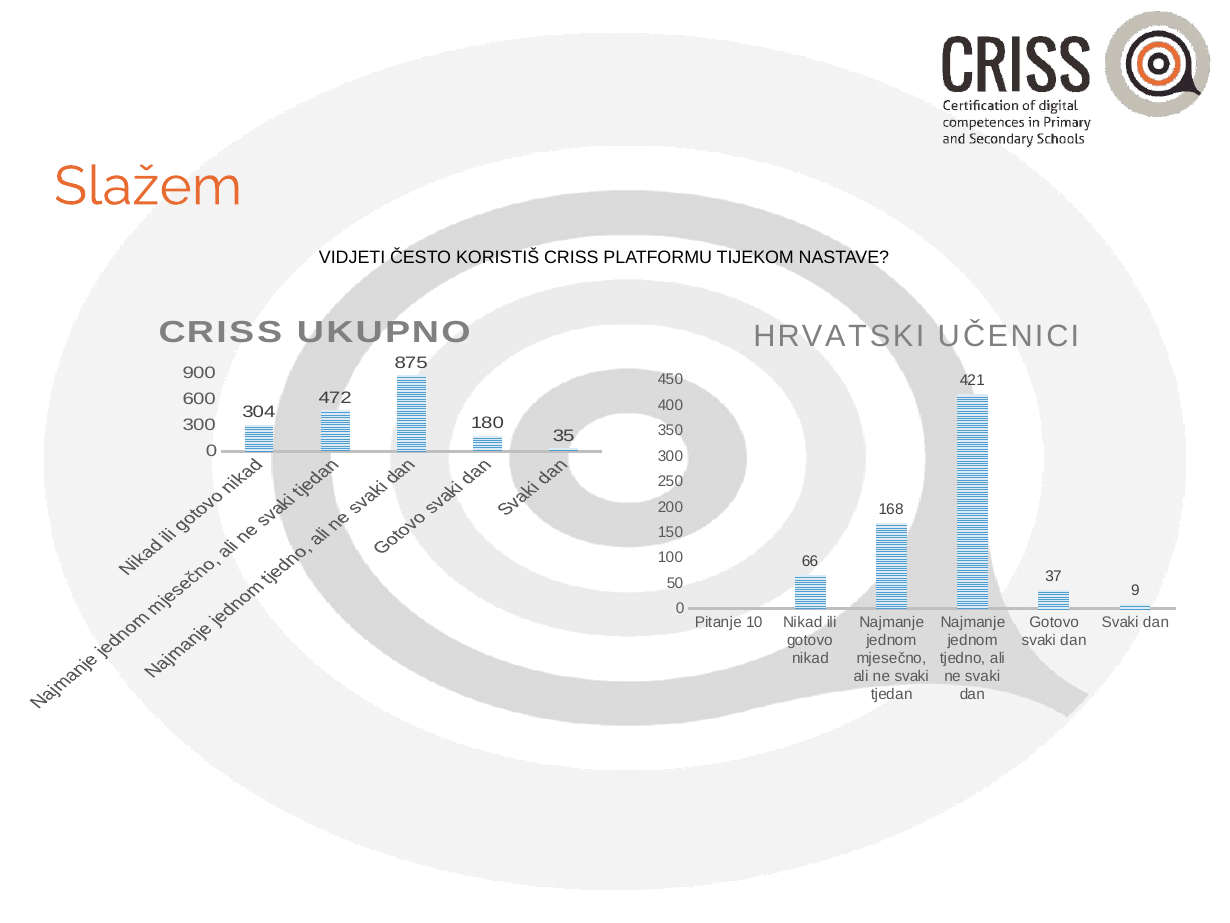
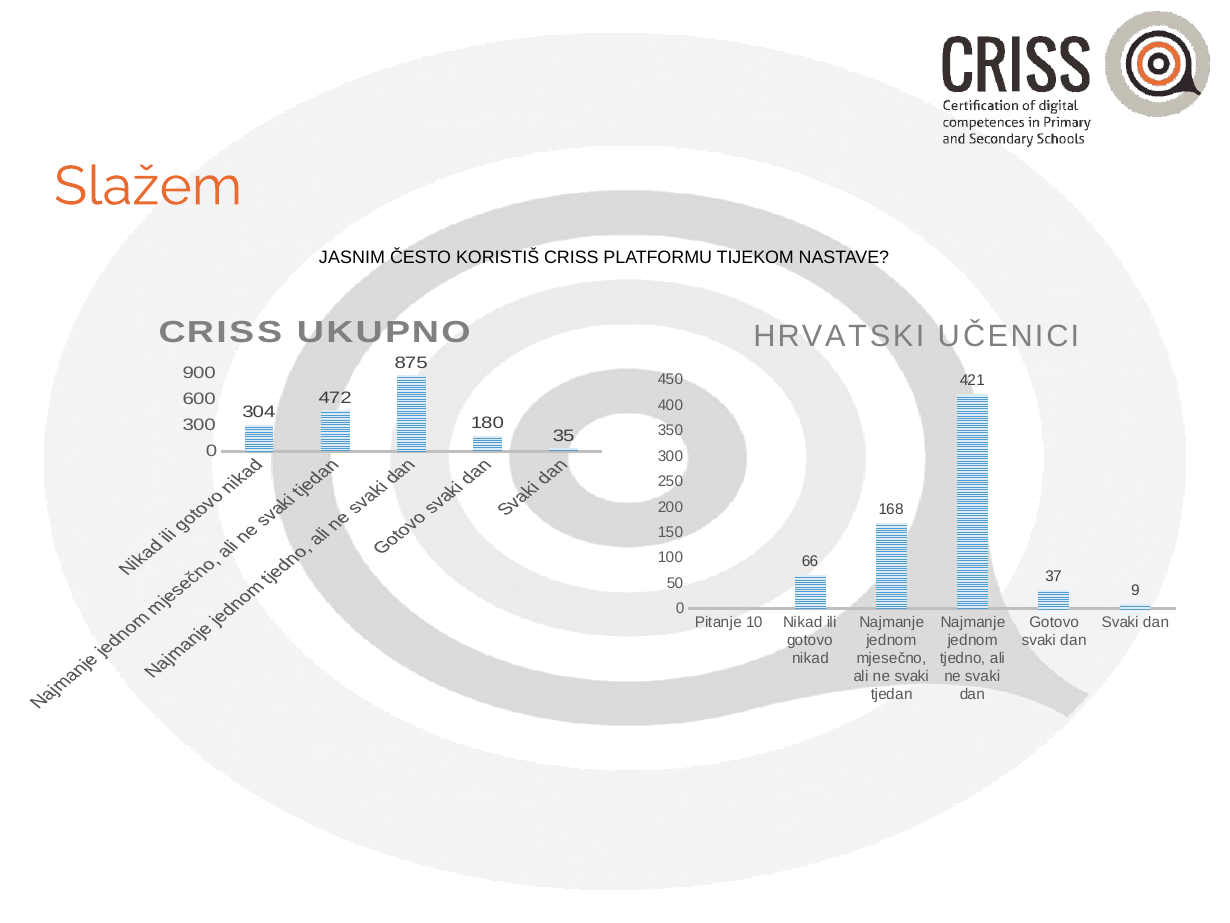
VIDJETI: VIDJETI -> JASNIM (352, 257)
